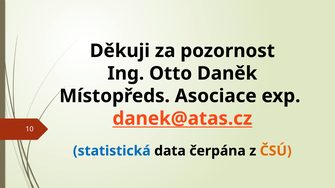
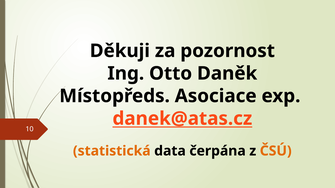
statistická colour: blue -> orange (112, 151)
